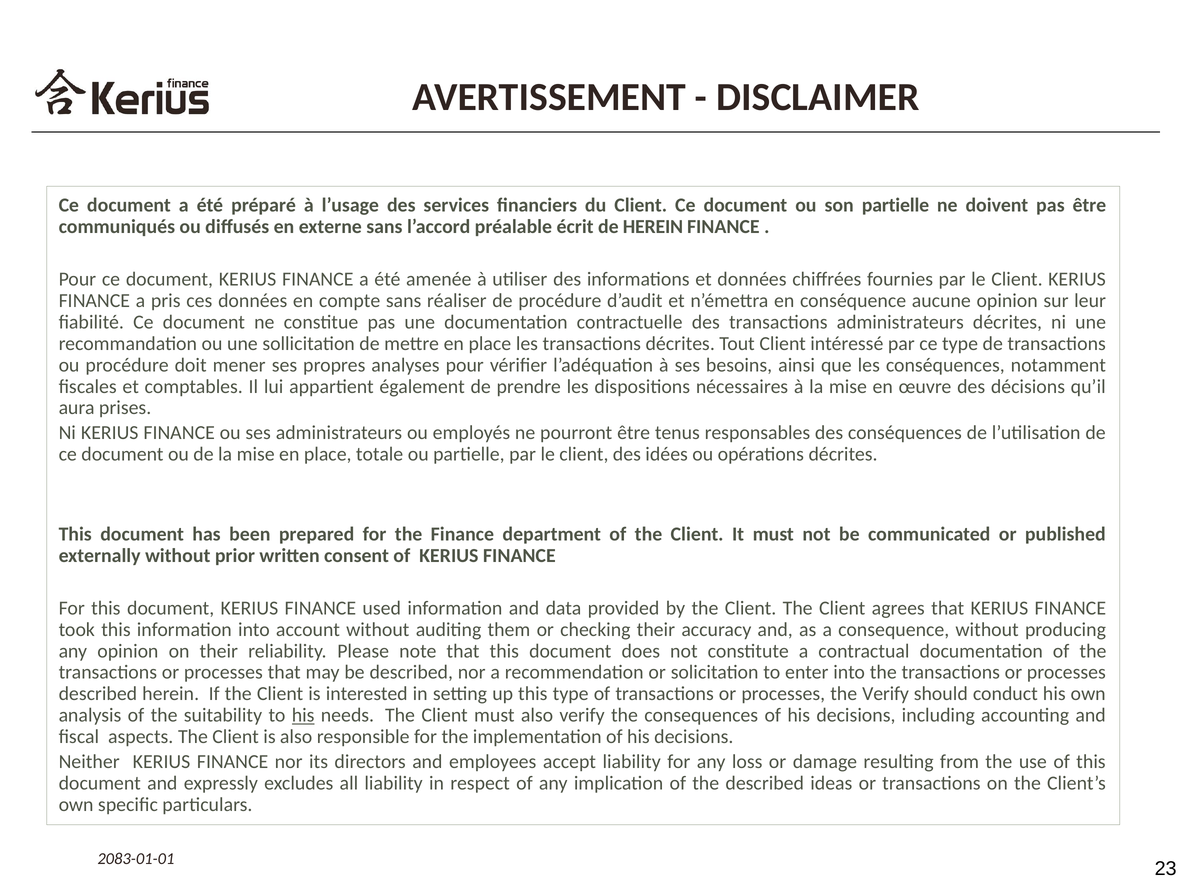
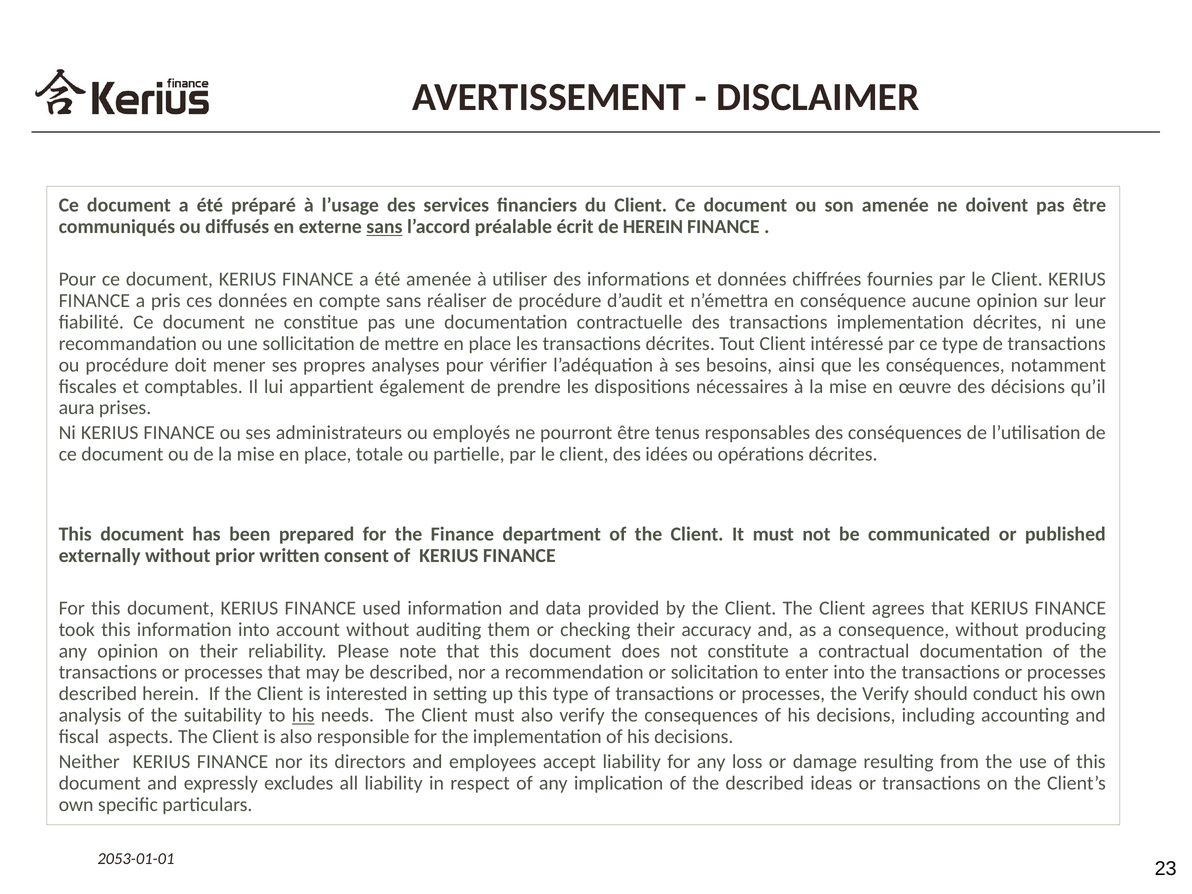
son partielle: partielle -> amenée (895, 205)
sans underline: none -> present (384, 227)
transactions administrateurs: administrateurs -> implementation (900, 322)
2083-01-01: 2083-01-01 -> 2053-01-01 (136, 859)
